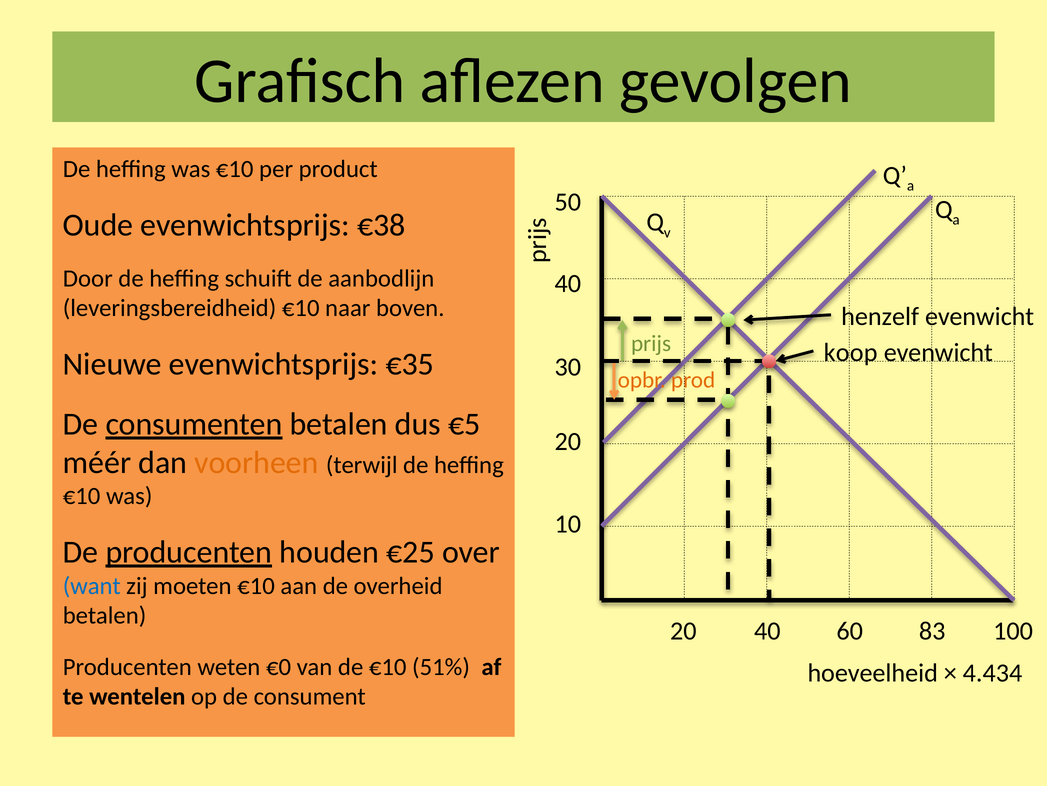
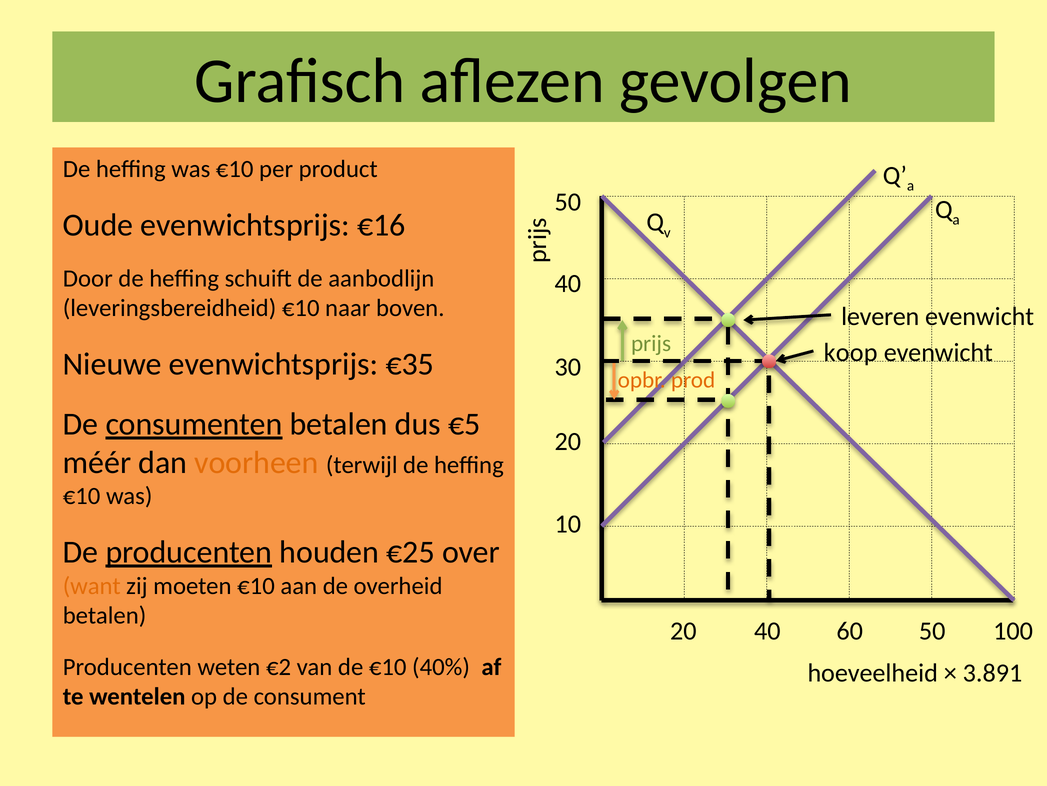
€38: €38 -> €16 (381, 225)
henzelf: henzelf -> leveren (880, 316)
want colour: blue -> orange (92, 585)
60 83: 83 -> 50 (932, 631)
€0: €0 -> €2 (279, 666)
51%: 51% -> 40% (441, 666)
4.434: 4.434 -> 3.891 (992, 673)
